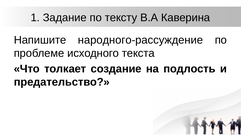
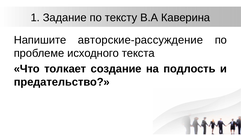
народного-рассуждение: народного-рассуждение -> авторские-рассуждение (140, 40)
